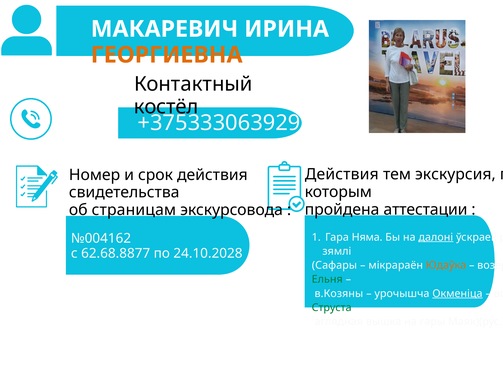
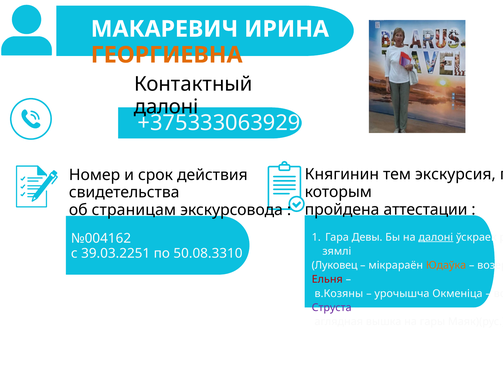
костёл: костёл -> далоні (166, 107)
Действия: Действия -> Княгинин (342, 174)
Няма: Няма -> Девы (367, 237)
62.68.8877: 62.68.8877 -> 39.03.2251 (116, 254)
24.10.2028: 24.10.2028 -> 50.08.3310 (208, 254)
Сафары: Сафары -> Луковец (335, 266)
Ельня colour: green -> red (327, 280)
Окменіца underline: present -> none (457, 294)
Струста colour: green -> purple (332, 308)
